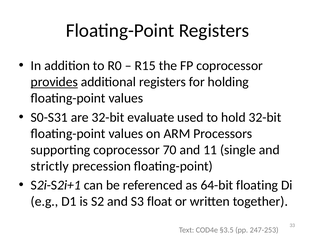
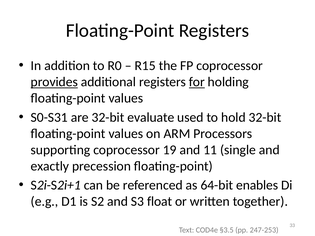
for underline: none -> present (197, 82)
70: 70 -> 19 (170, 150)
strictly: strictly -> exactly (50, 166)
floating: floating -> enables (257, 185)
